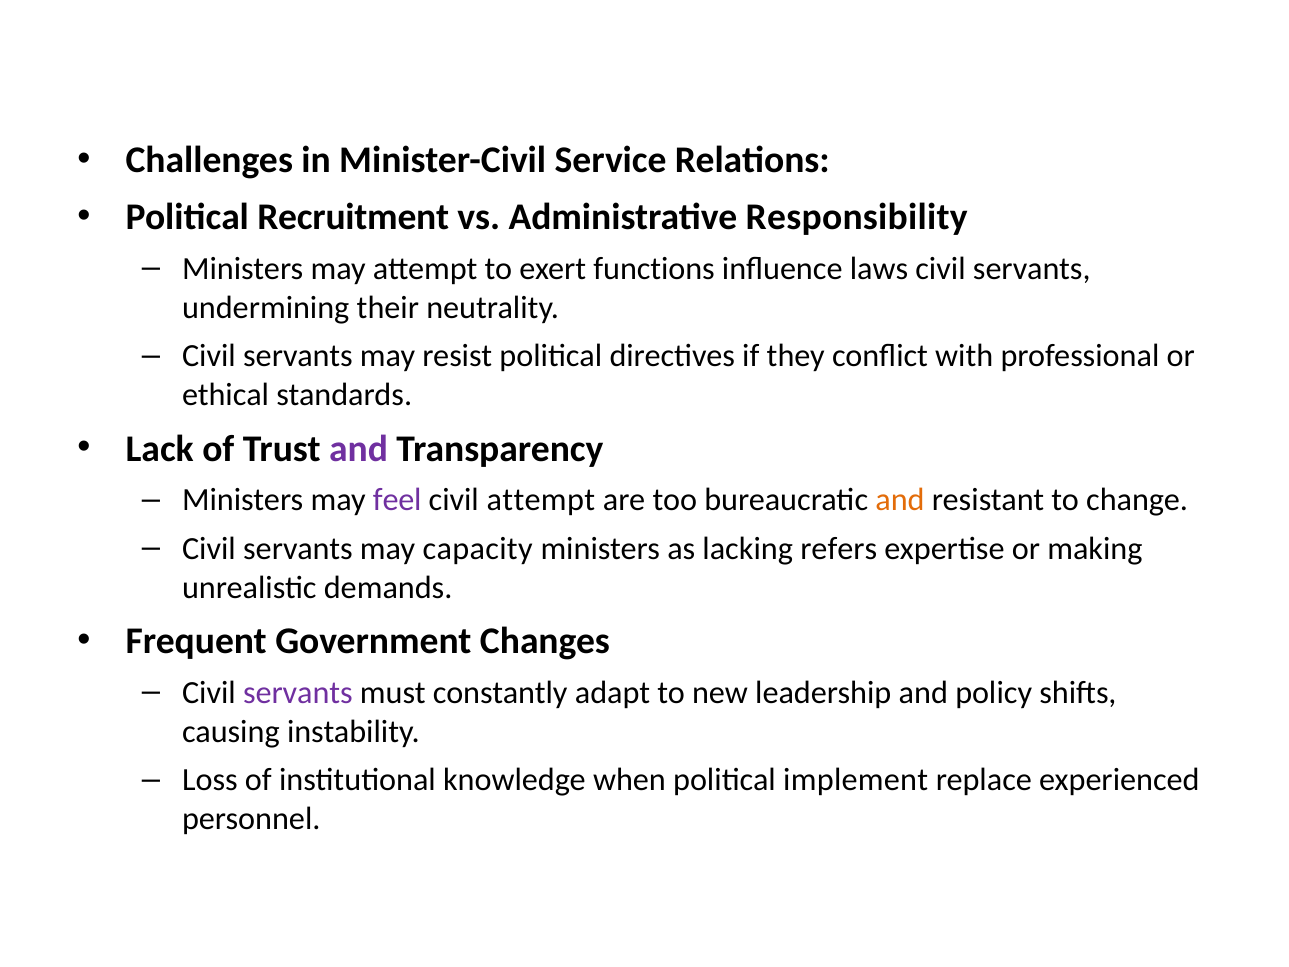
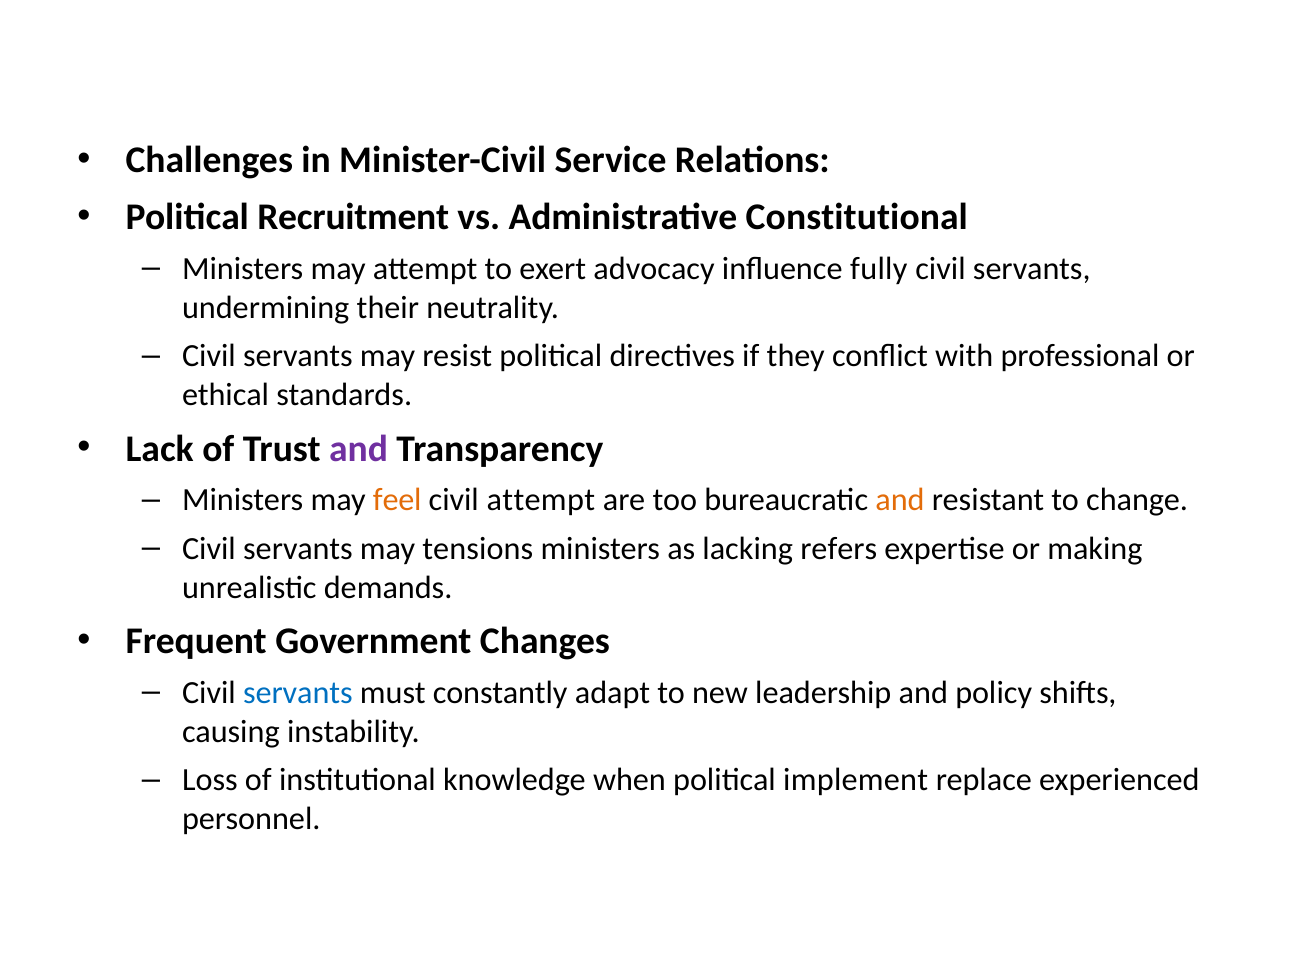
Responsibility: Responsibility -> Constitutional (857, 217)
functions: functions -> advocacy (654, 269)
laws: laws -> fully (879, 269)
feel colour: purple -> orange (397, 500)
capacity: capacity -> tensions (478, 549)
servants colour: purple -> blue (298, 693)
